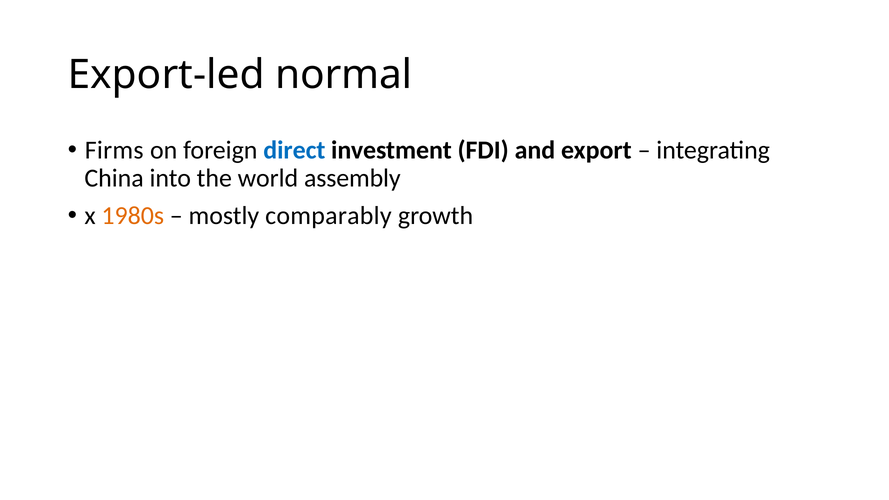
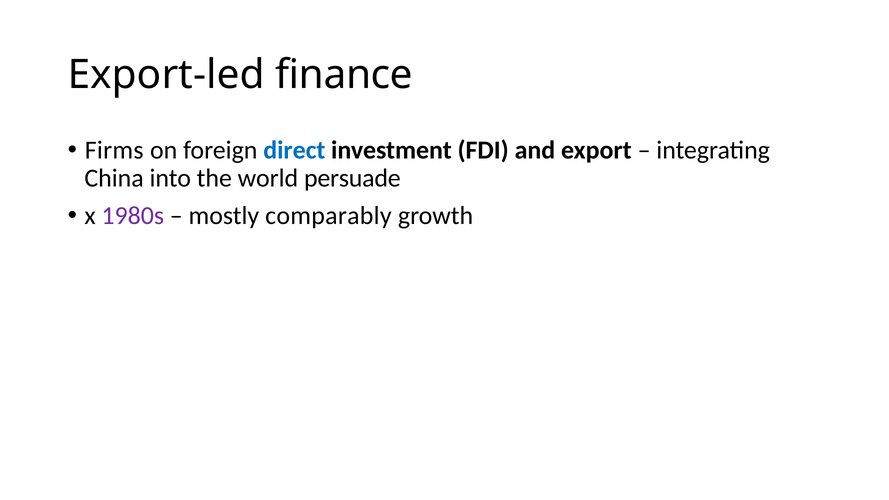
normal: normal -> finance (344, 75)
assembly: assembly -> persuade (352, 178)
1980s colour: orange -> purple (133, 216)
